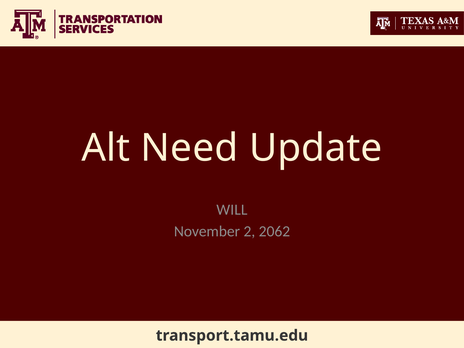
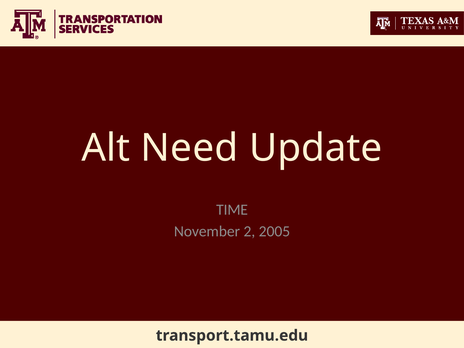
WILL: WILL -> TIME (232, 210)
2062: 2062 -> 2005 (274, 232)
